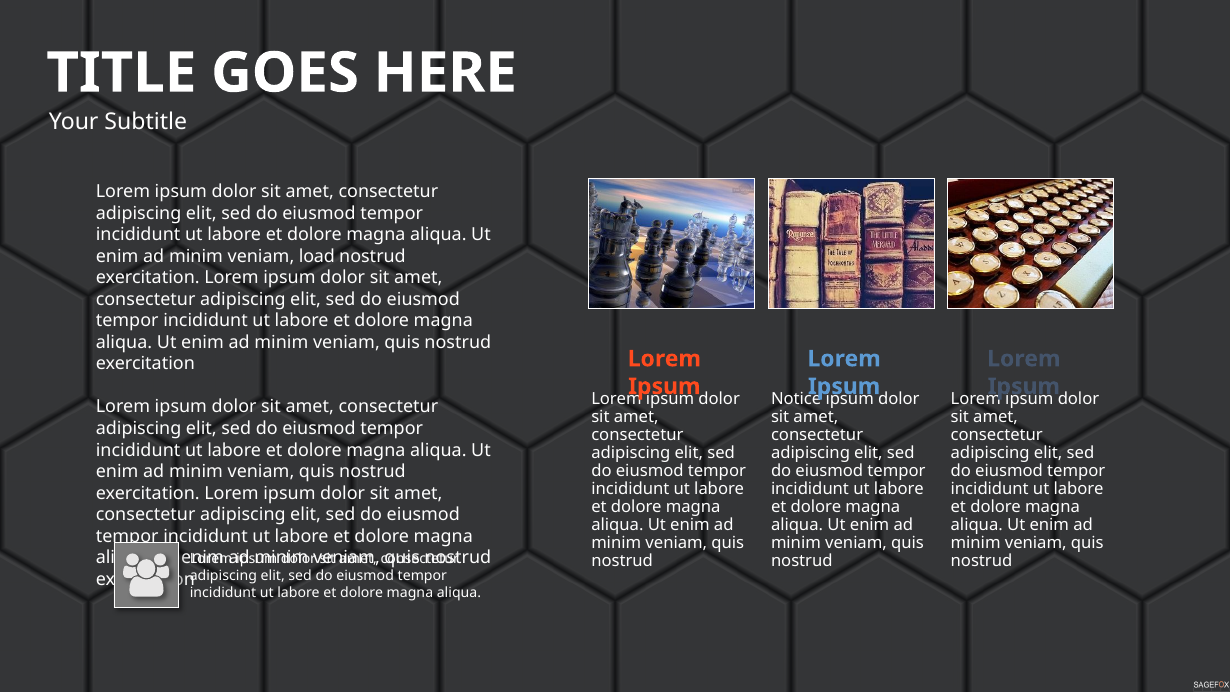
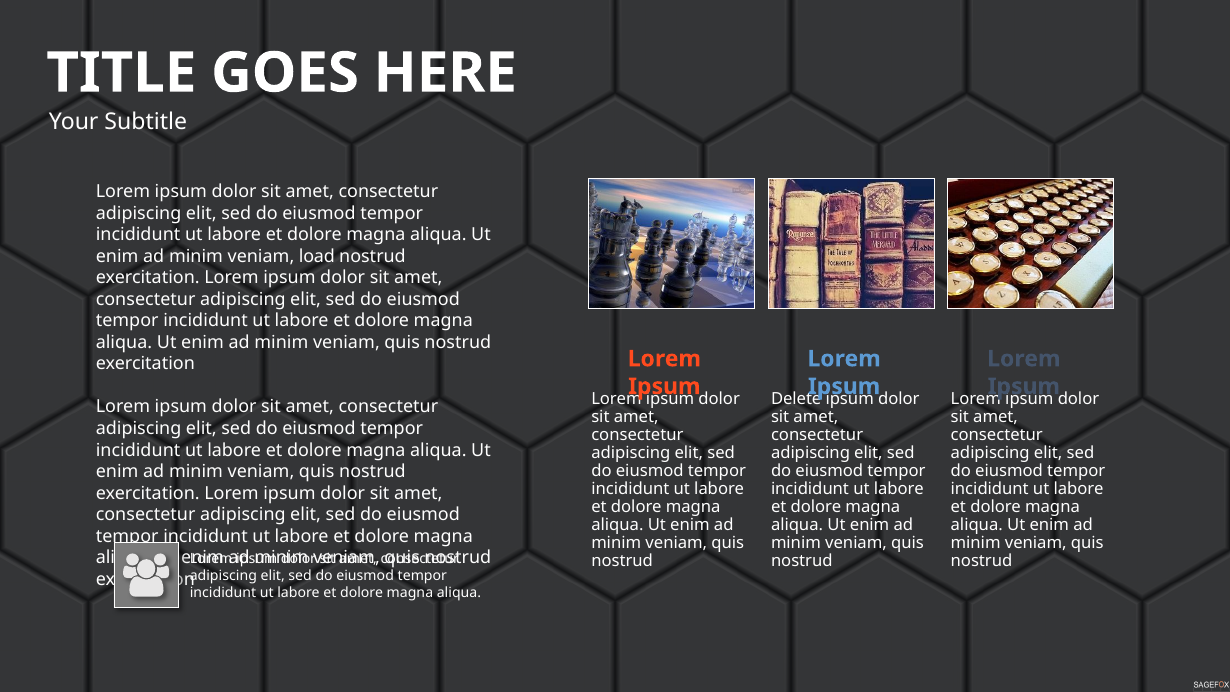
Notice: Notice -> Delete (796, 399)
